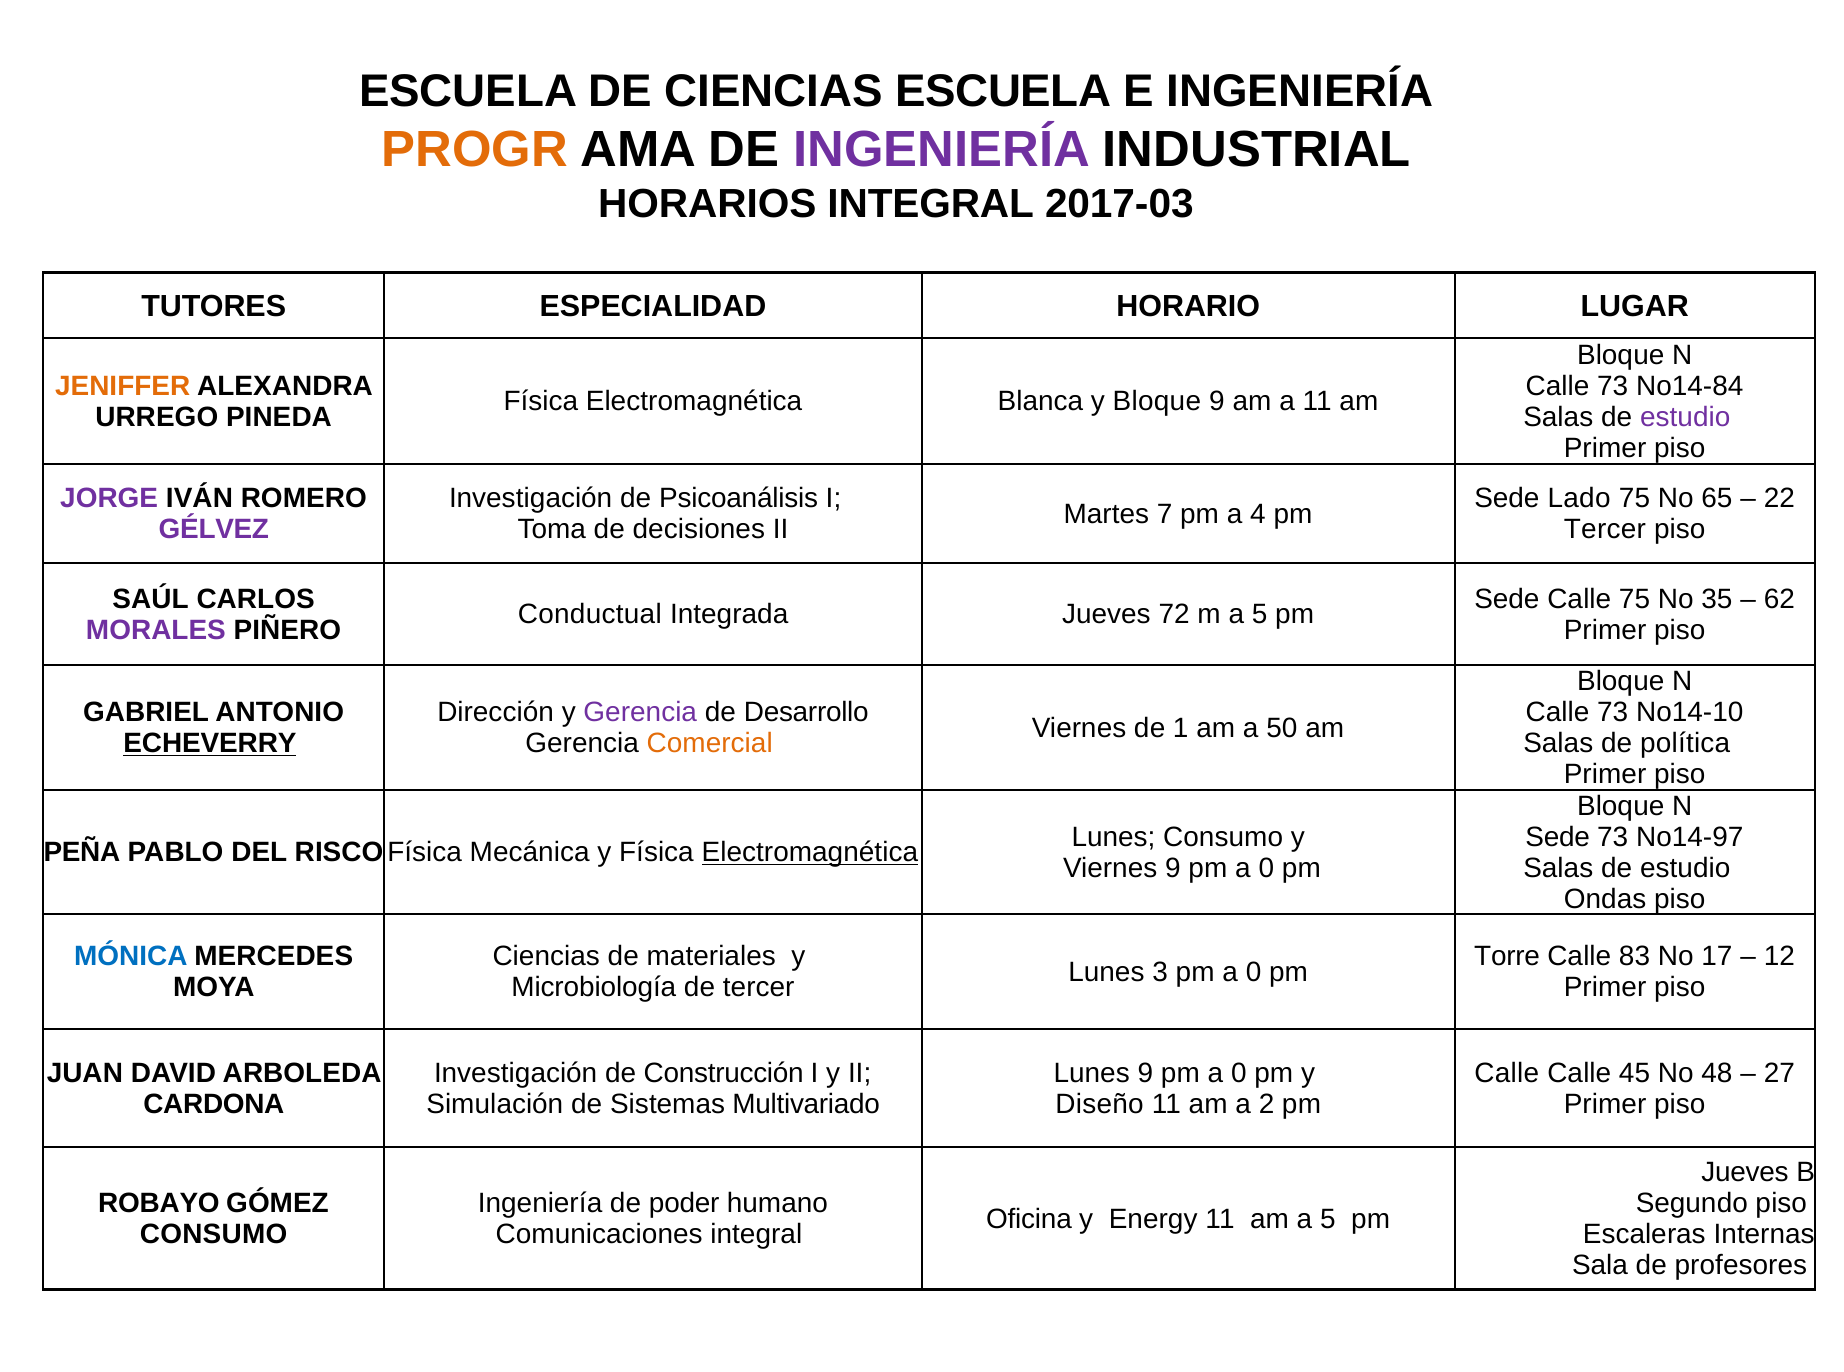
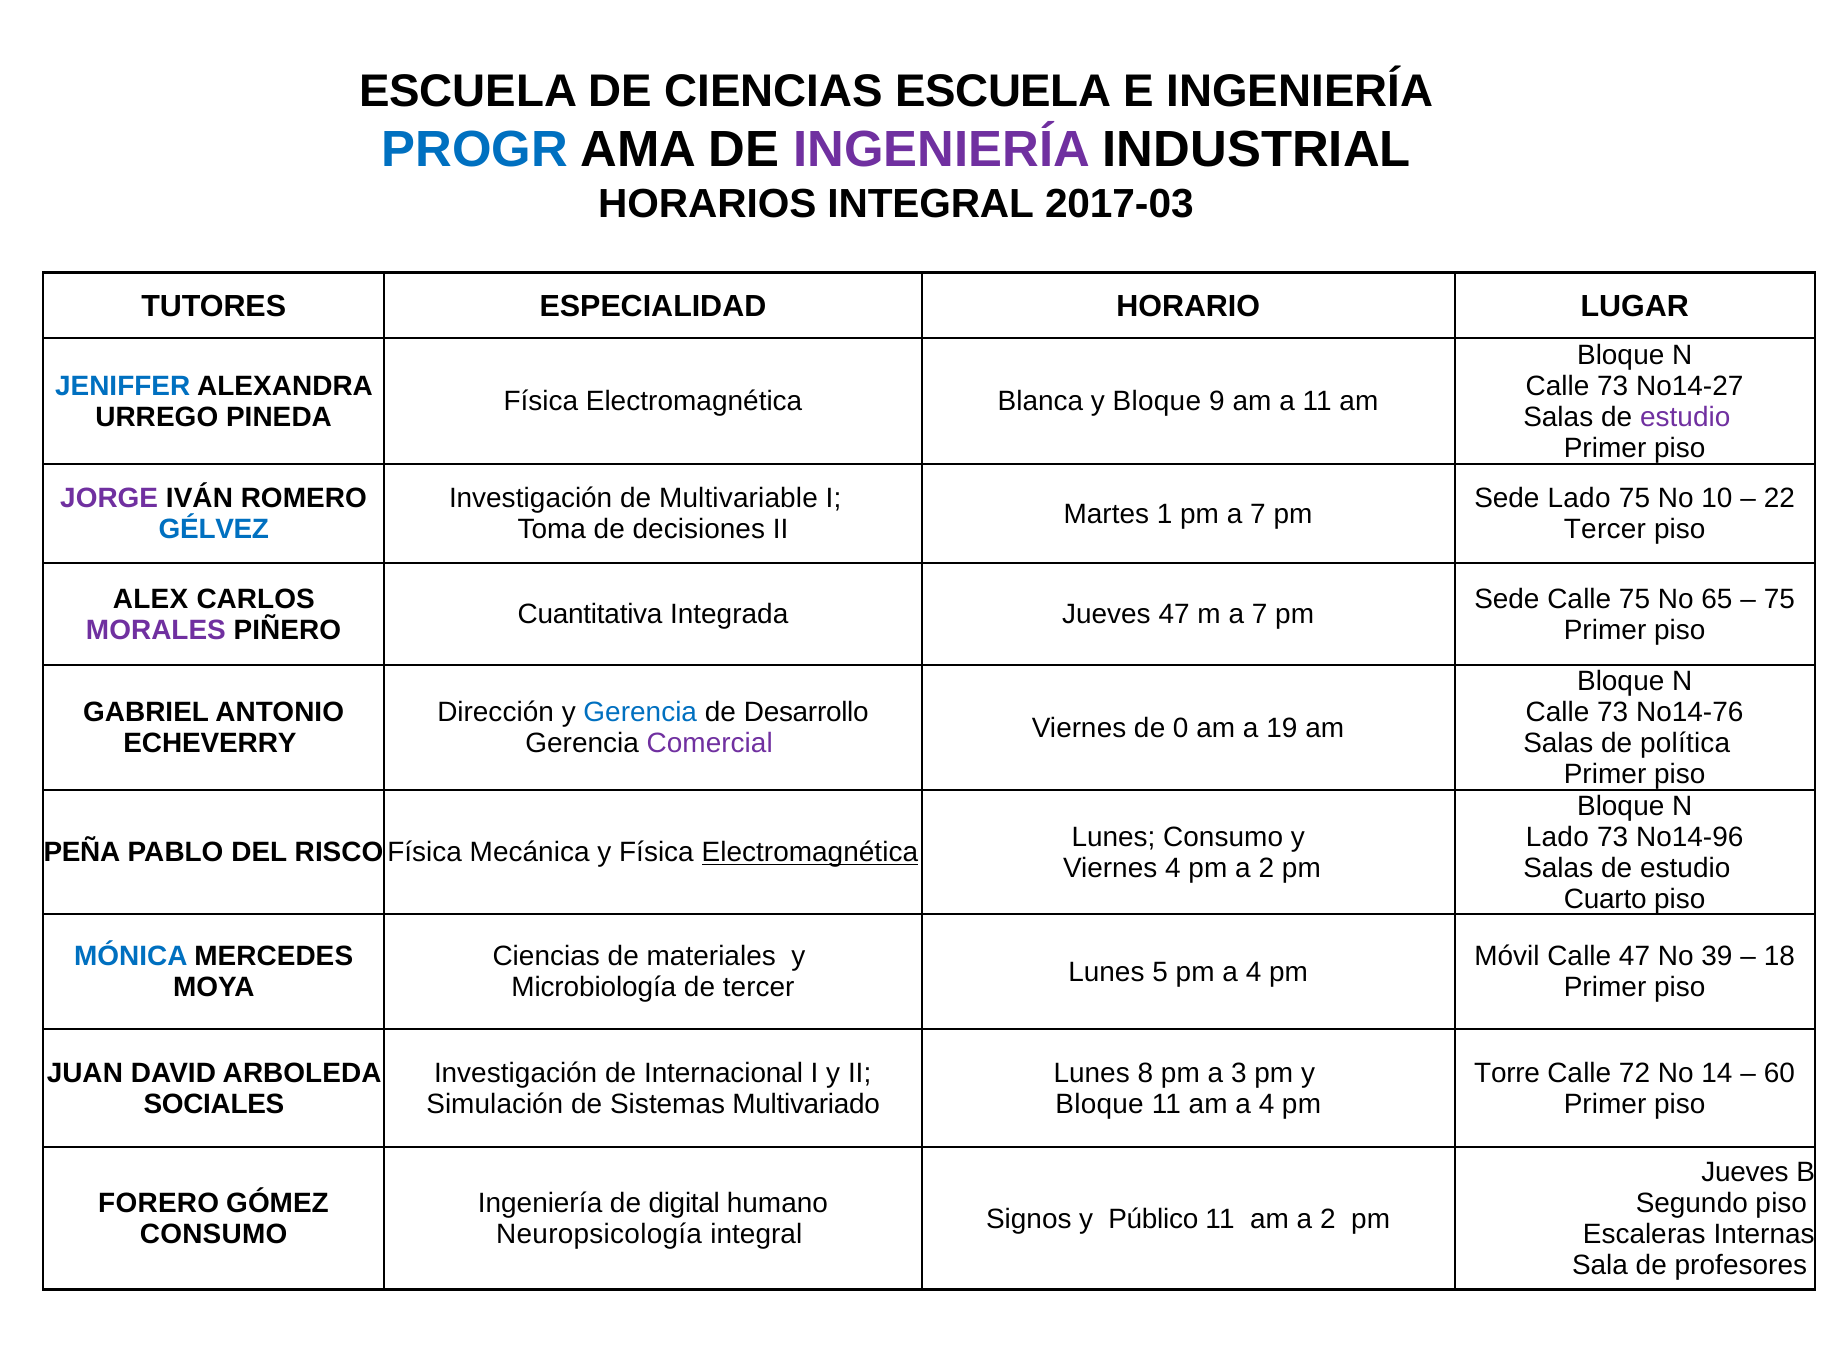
PROGR colour: orange -> blue (475, 150)
JENIFFER colour: orange -> blue (123, 386)
No14-84: No14-84 -> No14-27 (1690, 386)
Psicoanálisis: Psicoanálisis -> Multivariable (738, 499)
65: 65 -> 10 (1717, 499)
7: 7 -> 1 (1165, 514)
pm a 4: 4 -> 7 (1258, 514)
GÉLVEZ colour: purple -> blue (214, 530)
SAÚL: SAÚL -> ALEX (150, 599)
35: 35 -> 65 (1717, 599)
62: 62 -> 75 (1779, 599)
Conductual: Conductual -> Cuantitativa (590, 615)
Jueves 72: 72 -> 47 (1174, 615)
m a 5: 5 -> 7 (1260, 615)
Gerencia colour: purple -> blue (640, 713)
No14-10: No14-10 -> No14-76 (1690, 713)
1: 1 -> 0 (1181, 728)
50: 50 -> 19 (1282, 728)
ECHEVERRY underline: present -> none (210, 744)
Comercial colour: orange -> purple (710, 744)
Sede: Sede -> Lado (1557, 837)
No14-97: No14-97 -> No14-96 (1690, 837)
Viernes 9: 9 -> 4 (1173, 868)
0: 0 -> 2 (1266, 868)
Ondas: Ondas -> Cuarto (1605, 899)
Torre: Torre -> Móvil (1507, 957)
Calle 83: 83 -> 47 (1635, 957)
17: 17 -> 39 (1717, 957)
12: 12 -> 18 (1779, 957)
3: 3 -> 5 (1160, 972)
0: 0 -> 4 (1254, 972)
Construcción: Construcción -> Internacional (724, 1073)
Lunes 9: 9 -> 8 (1145, 1073)
0: 0 -> 3 (1239, 1073)
Calle: Calle -> Torre (1507, 1073)
45: 45 -> 72 (1635, 1073)
48: 48 -> 14 (1717, 1073)
27: 27 -> 60 (1779, 1073)
CARDONA: CARDONA -> SOCIALES (214, 1104)
Diseño: Diseño -> Bloque (1100, 1104)
am a 2: 2 -> 4 (1267, 1104)
ROBAYO: ROBAYO -> FORERO (159, 1203)
poder: poder -> digital (684, 1203)
Oficina: Oficina -> Signos (1029, 1219)
Energy: Energy -> Público (1153, 1219)
am a 5: 5 -> 2 (1328, 1219)
Comunicaciones: Comunicaciones -> Neuropsicología (599, 1234)
